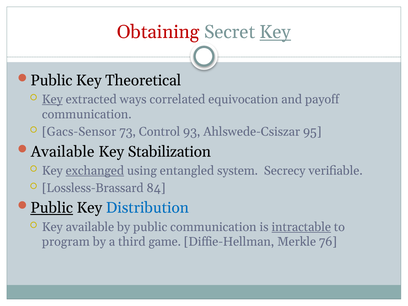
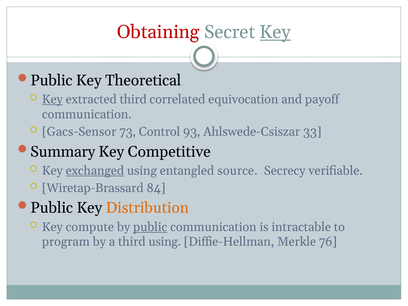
extracted ways: ways -> third (133, 99)
95: 95 -> 33 (312, 132)
Available: Available -> Summary (63, 152)
Stabilization: Stabilization -> Competitive (169, 152)
system: system -> source (237, 171)
Lossless-Brassard: Lossless-Brassard -> Wiretap-Brassard (93, 188)
Public underline: present -> none (52, 208)
Distribution colour: blue -> orange (147, 208)
Key available: available -> compute (90, 227)
public underline: none -> present (150, 227)
intractable underline: present -> none (301, 227)
third game: game -> using (165, 242)
